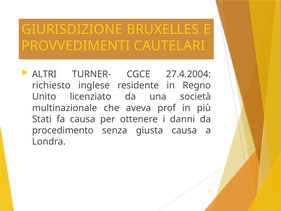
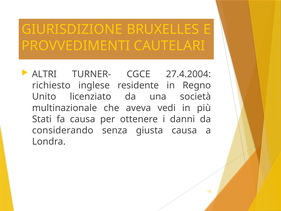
prof: prof -> vedi (167, 108)
procedimento: procedimento -> considerando (63, 130)
